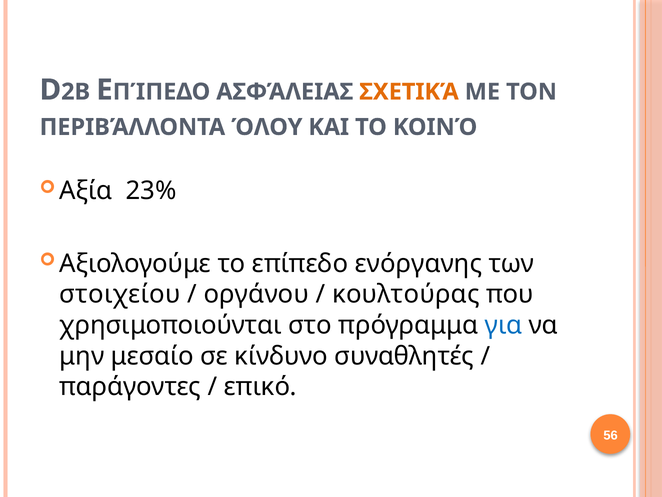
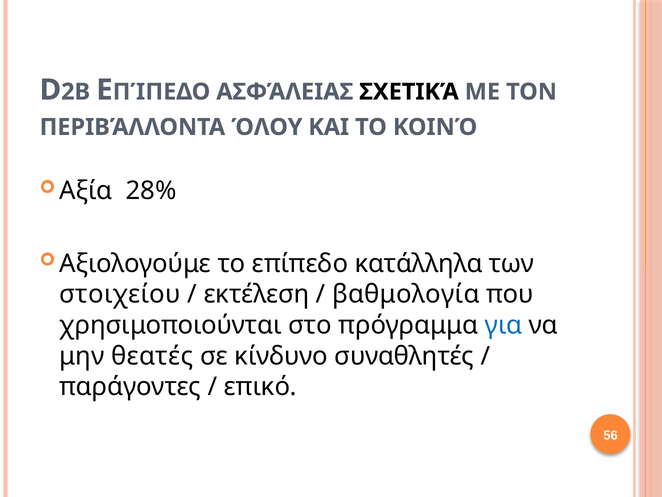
ΣΧΕΤΙΚΆ colour: orange -> black (409, 92)
23%: 23% -> 28% (151, 191)
ενόργανης: ενόργανης -> κατάλληλα (419, 263)
οργάνου: οργάνου -> εκτέλεση (257, 294)
κουλτούρας: κουλτούρας -> βαθμολογία (406, 294)
μεσαίο: μεσαίο -> θεατές (152, 356)
